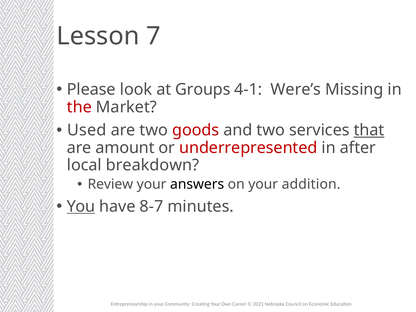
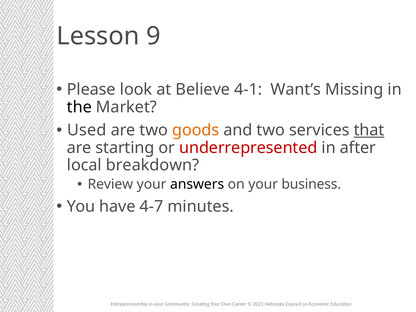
7: 7 -> 9 (153, 36)
Groups: Groups -> Believe (203, 90)
Were’s: Were’s -> Want’s (296, 90)
the colour: red -> black (79, 107)
goods colour: red -> orange (196, 130)
amount: amount -> starting (125, 148)
addition: addition -> business (311, 184)
You underline: present -> none (81, 206)
8-7: 8-7 -> 4-7 (152, 206)
